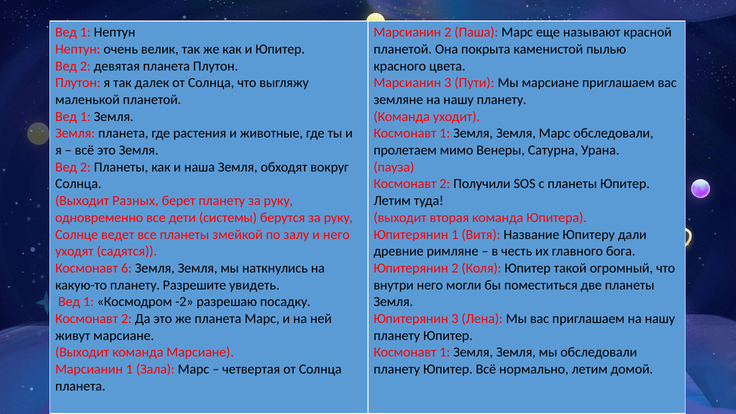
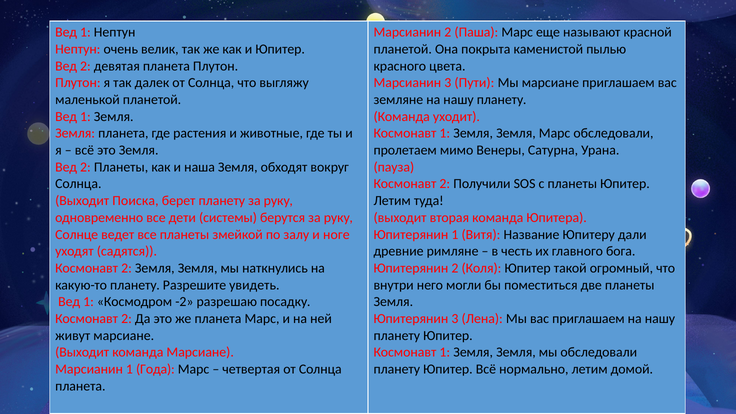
Разных: Разных -> Поиска (135, 201)
и него: него -> ноге (336, 234)
6: 6 -> 2 (127, 268)
Зала: Зала -> Года (155, 369)
